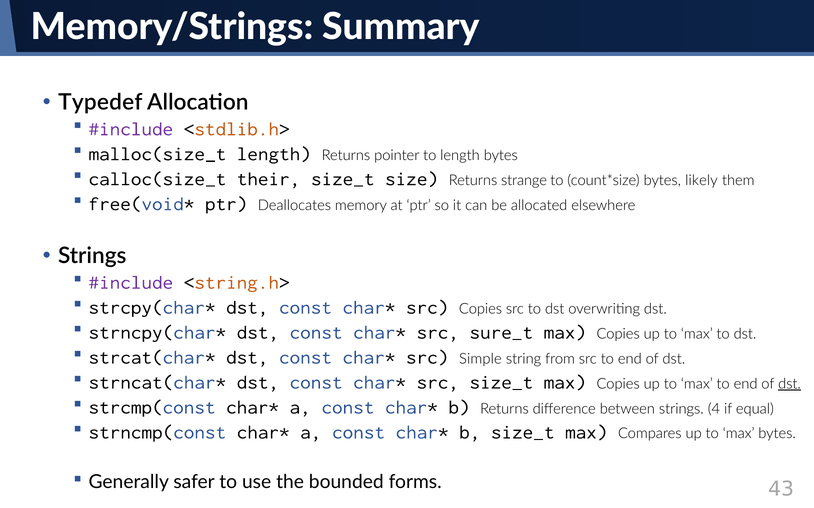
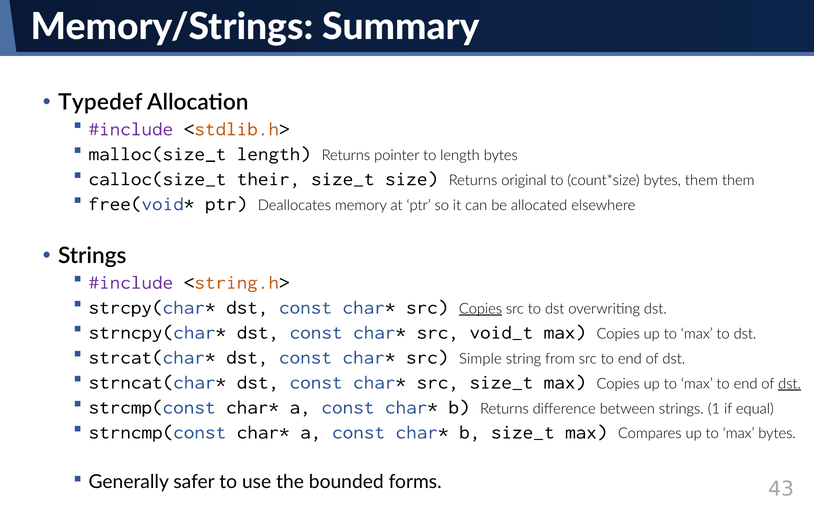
strange: strange -> original (524, 181)
bytes likely: likely -> them (701, 181)
Copies underline: none -> present (480, 309)
sure_t: sure_t -> void_t (501, 333)
4: 4 -> 1 (714, 409)
